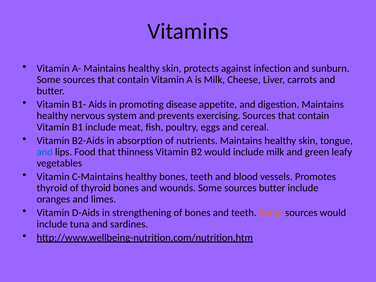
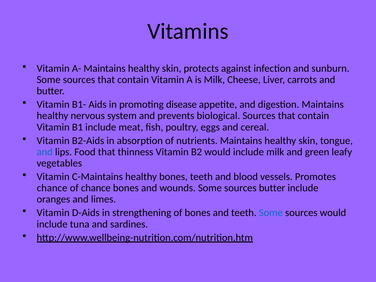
exercising: exercising -> biological (218, 116)
thyroid: thyroid -> chance (52, 188)
of thyroid: thyroid -> chance (96, 188)
Some colour: orange -> blue (271, 213)
